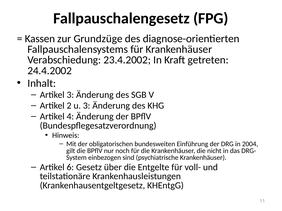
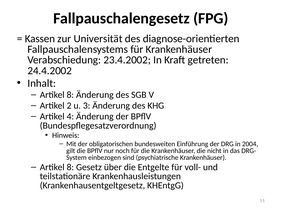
Grundzüge: Grundzüge -> Universität (98, 39)
3: 3 -> 8 (70, 95)
6: 6 -> 8 (70, 168)
